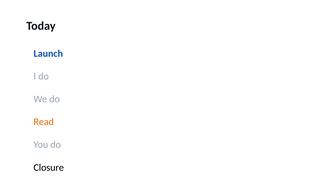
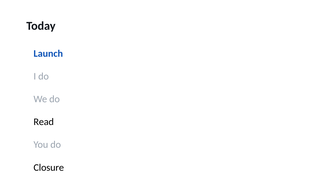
Read colour: orange -> black (44, 122)
